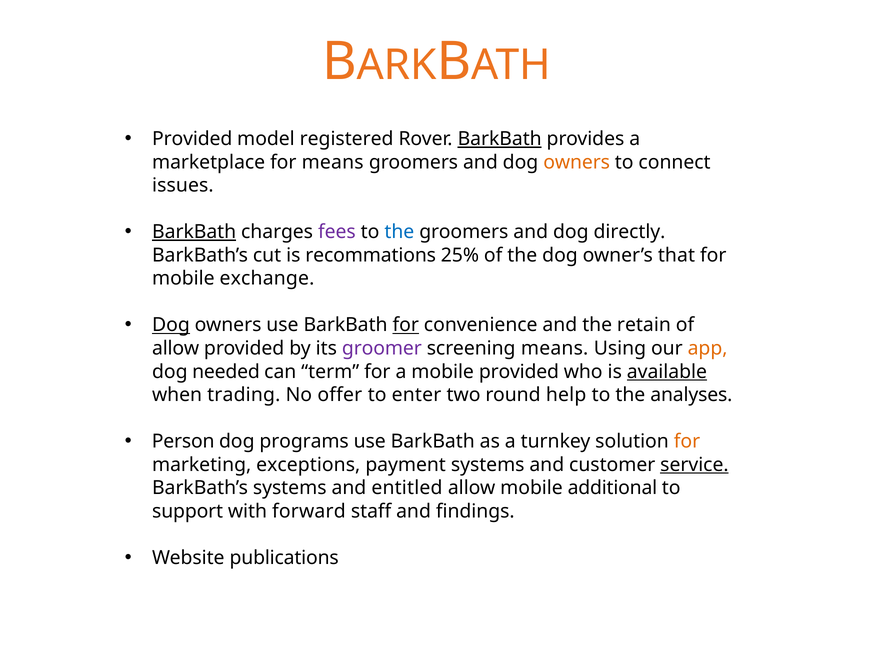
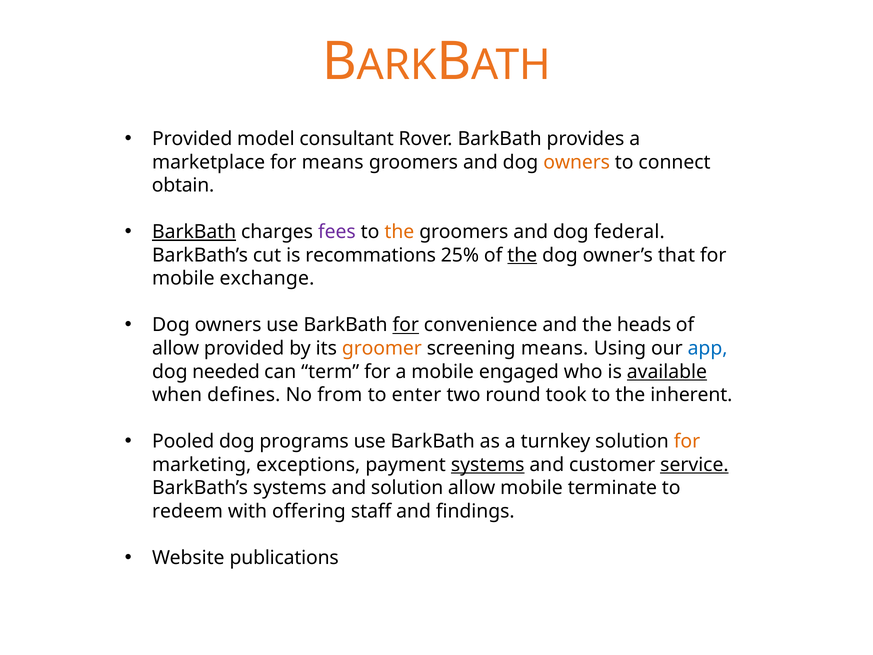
registered: registered -> consultant (347, 139)
BarkBath underline: present -> none (500, 139)
issues: issues -> obtain (183, 185)
the colour: blue -> orange (399, 232)
directly: directly -> federal (629, 232)
the underline: none -> present (522, 255)
Dog underline: present -> none (171, 325)
retain: retain -> heads (644, 325)
groomer colour: purple -> orange (382, 348)
app colour: orange -> blue (708, 348)
mobile provided: provided -> engaged (519, 371)
trading: trading -> defines (244, 395)
offer: offer -> from (340, 395)
help: help -> took (566, 395)
analyses: analyses -> inherent (691, 395)
Person: Person -> Pooled (183, 441)
systems underline: none -> present (488, 465)
and entitled: entitled -> solution (407, 488)
additional: additional -> terminate (612, 488)
support: support -> redeem (188, 511)
forward: forward -> offering (309, 511)
